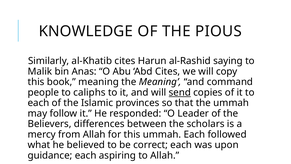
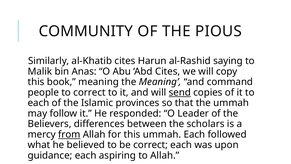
KNOWLEDGE: KNOWLEDGE -> COMMUNITY (86, 31)
to caliphs: caliphs -> correct (89, 92)
from underline: none -> present (69, 134)
